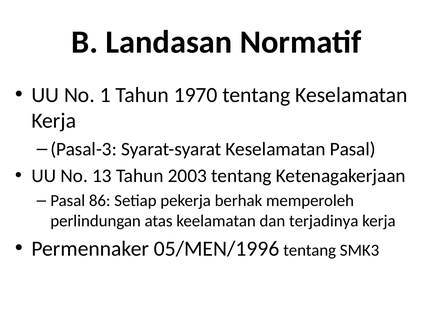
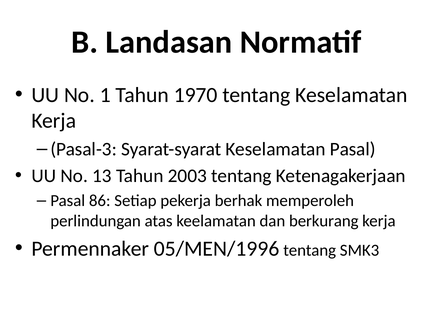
terjadinya: terjadinya -> berkurang (324, 221)
